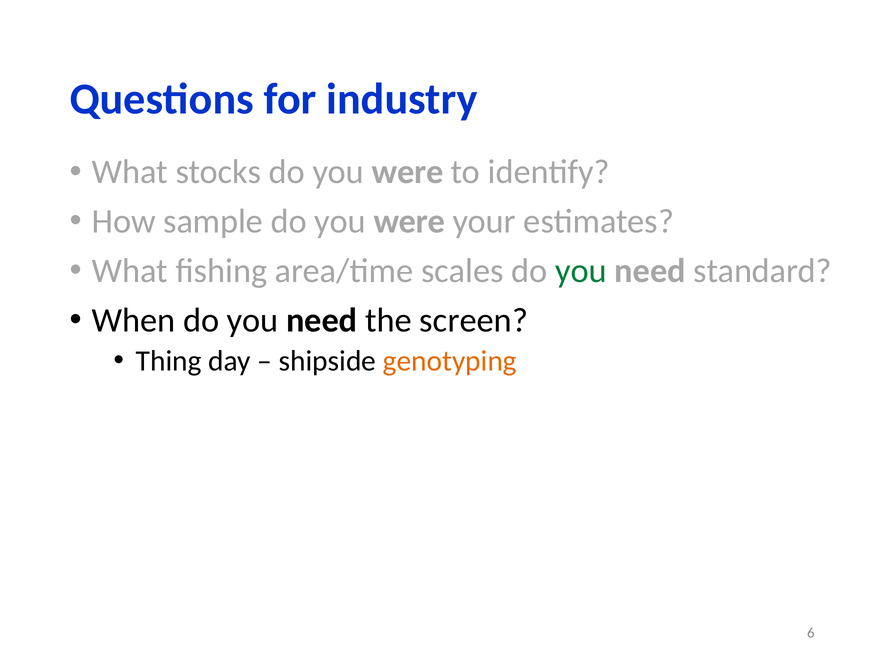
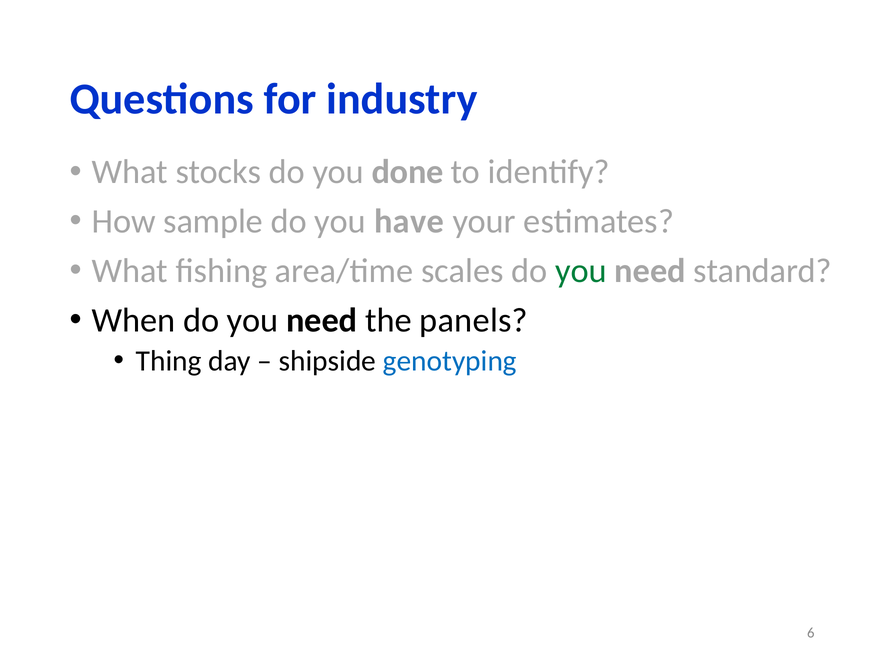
stocks do you were: were -> done (408, 172)
were: were -> have (409, 221)
screen: screen -> panels (474, 320)
genotyping colour: orange -> blue (450, 361)
